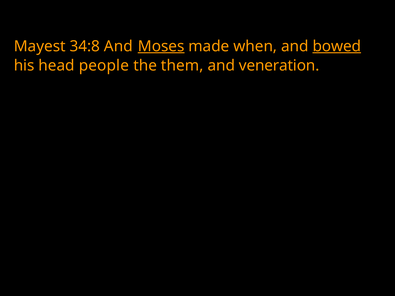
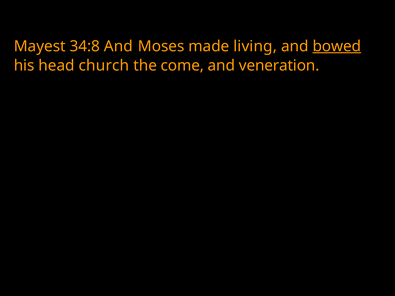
Moses underline: present -> none (161, 46)
when: when -> living (255, 46)
people: people -> church (104, 66)
them: them -> come (182, 66)
